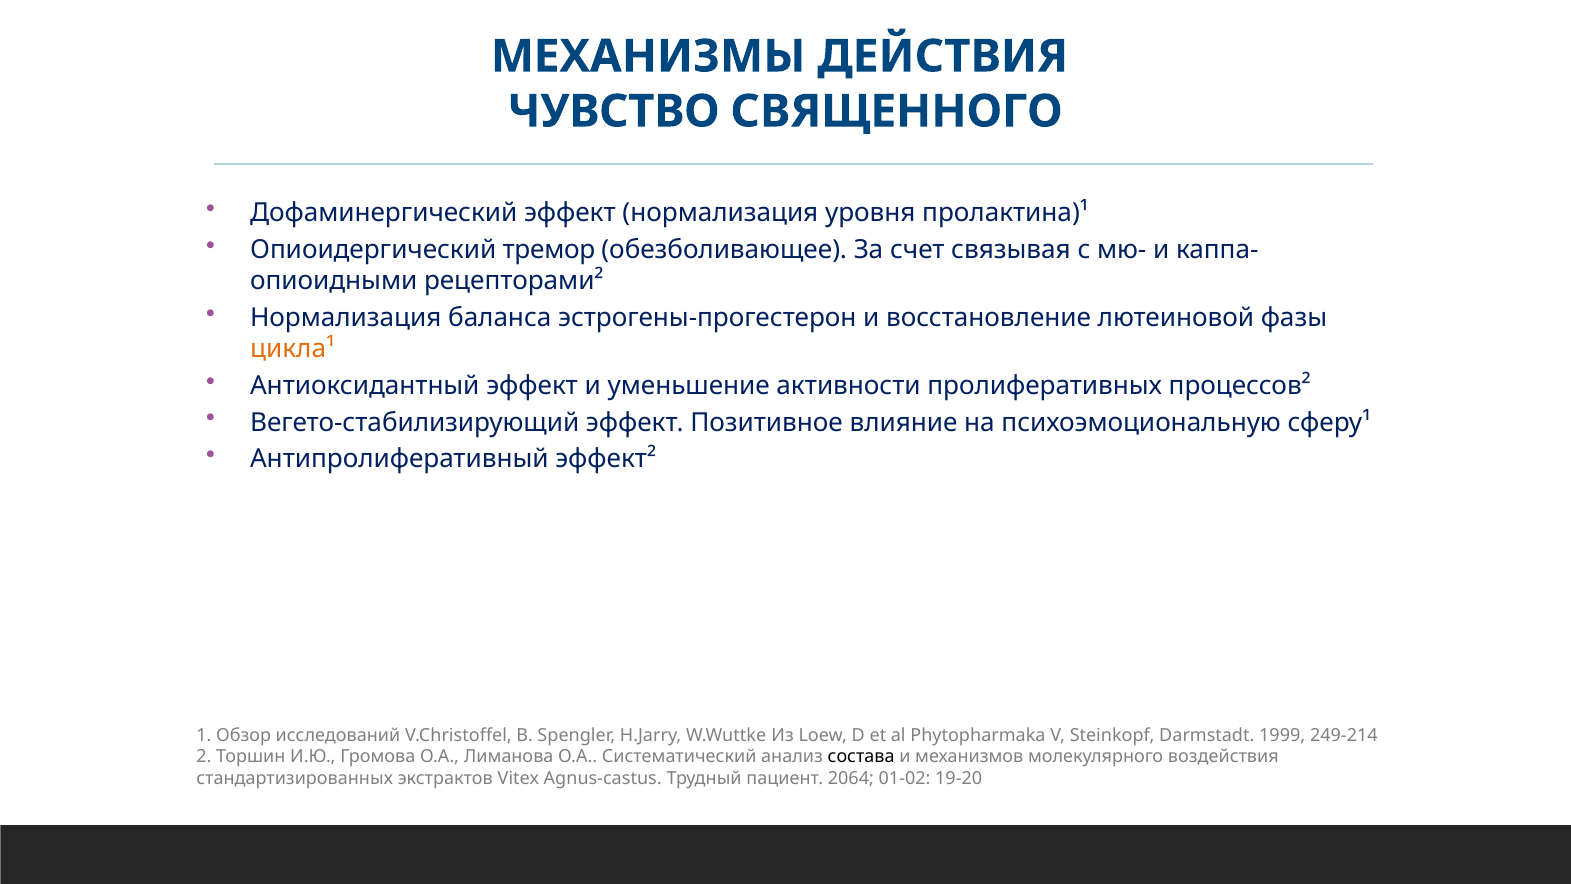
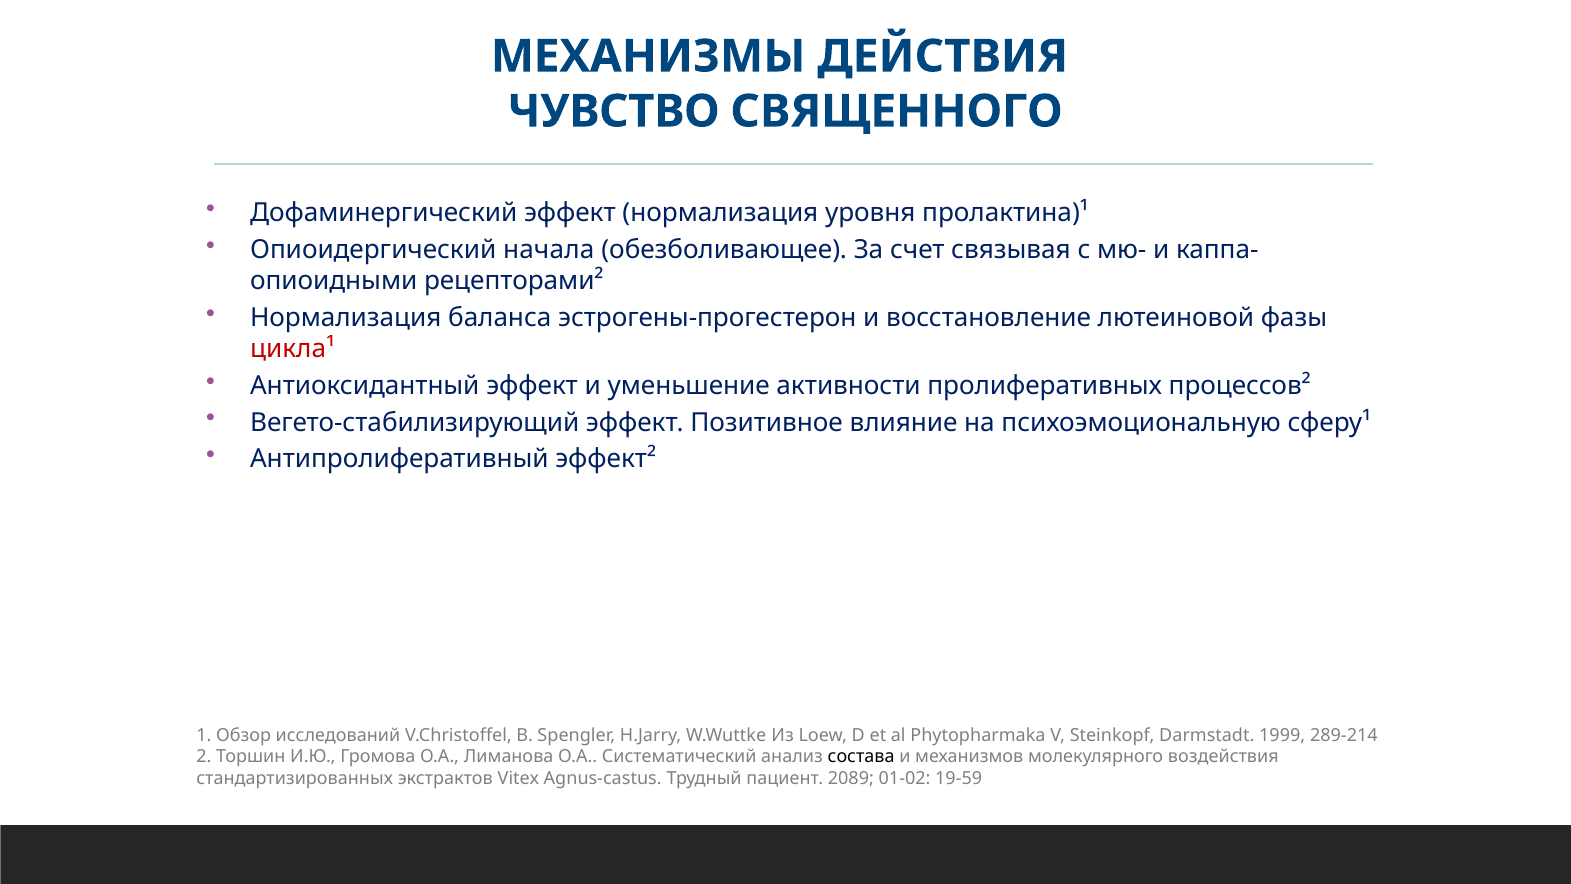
тремор: тремор -> начала (549, 250)
цикла¹ colour: orange -> red (293, 349)
249-214: 249-214 -> 289-214 (1344, 735)
2064: 2064 -> 2089 (851, 778)
19-20: 19-20 -> 19-59 (959, 778)
